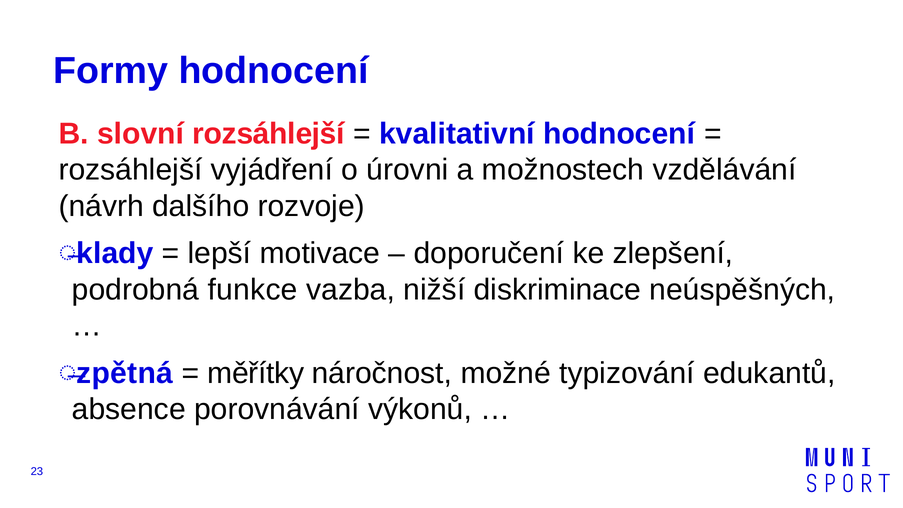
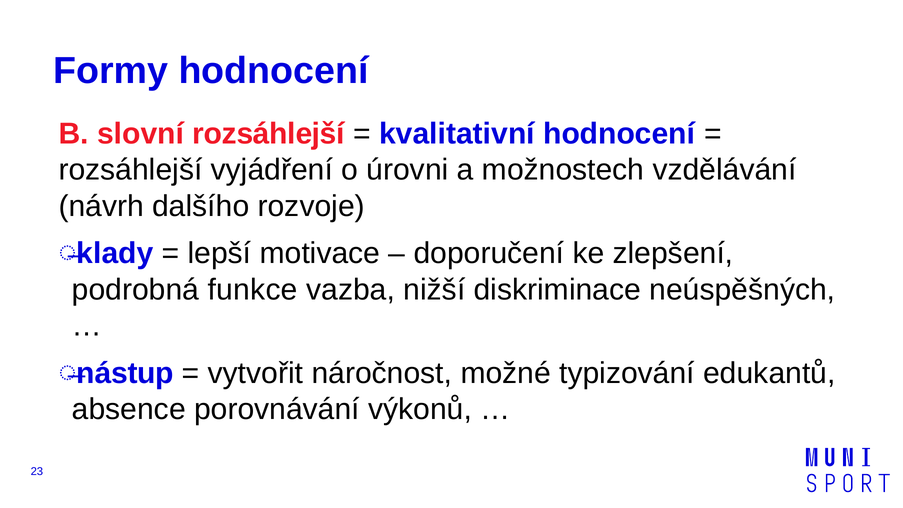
zpětná: zpětná -> nástup (125, 373)
měřítky: měřítky -> vytvořit (256, 373)
